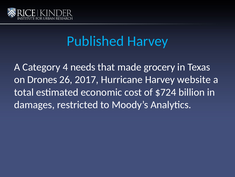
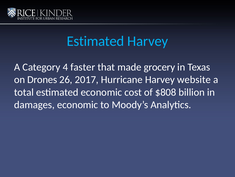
Published: Published -> Estimated (95, 41)
needs: needs -> faster (83, 67)
$724: $724 -> $808 (166, 92)
damages restricted: restricted -> economic (78, 104)
